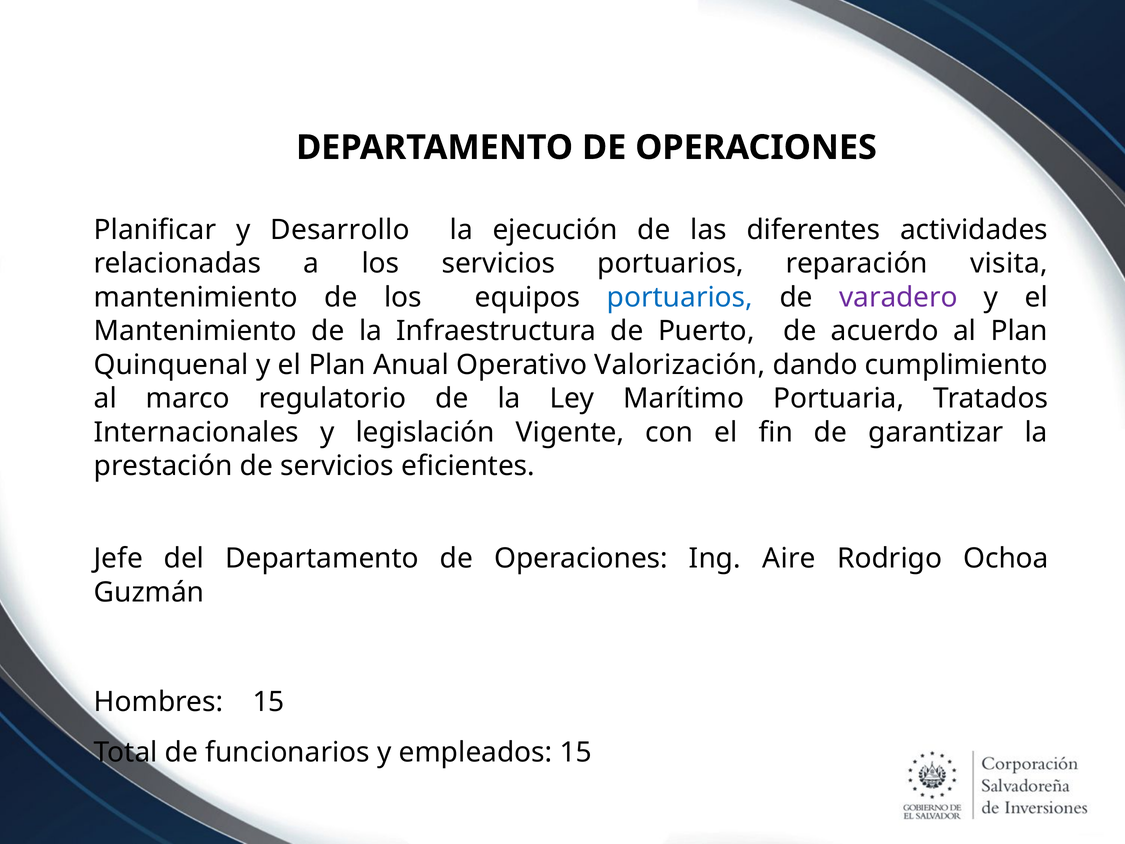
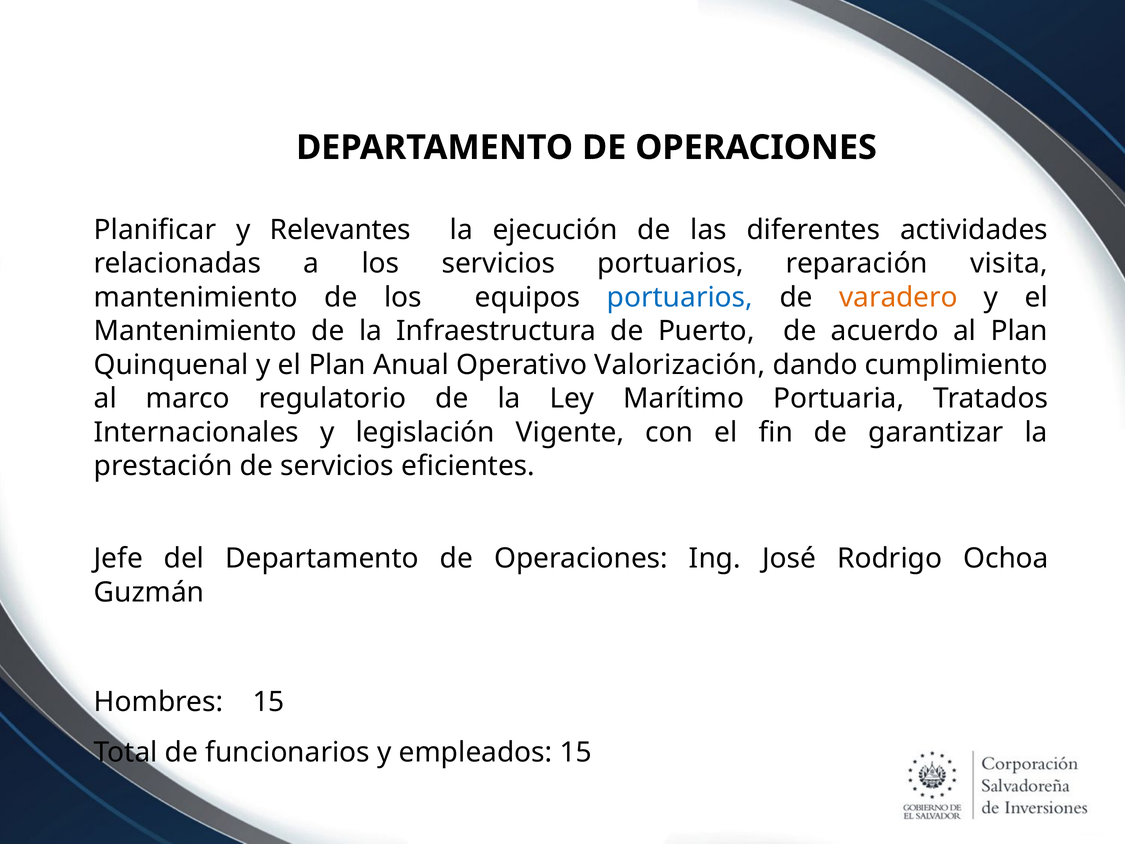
Desarrollo: Desarrollo -> Relevantes (340, 230)
varadero colour: purple -> orange (898, 297)
Aire: Aire -> José (789, 558)
